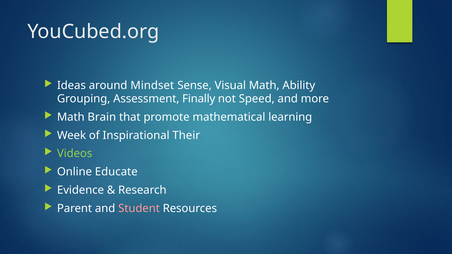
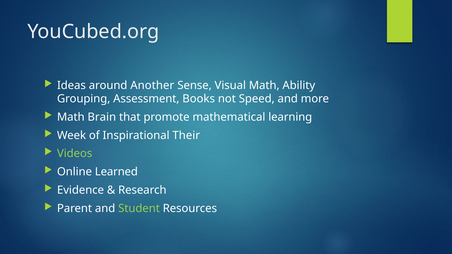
Mindset: Mindset -> Another (152, 85)
Finally: Finally -> Books (199, 99)
Educate: Educate -> Learned (116, 172)
Student colour: pink -> light green (139, 209)
